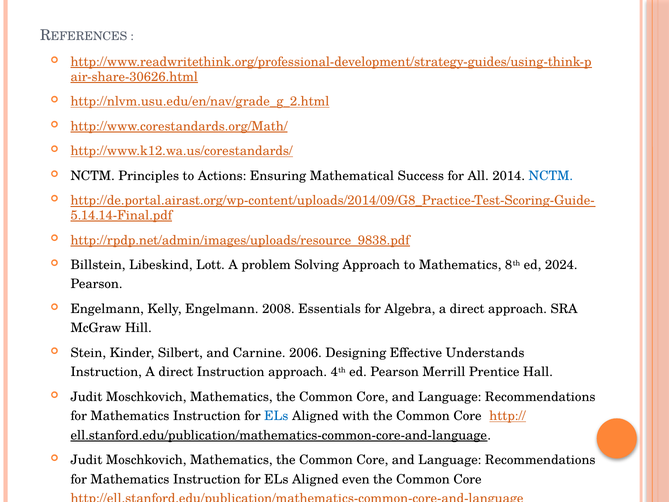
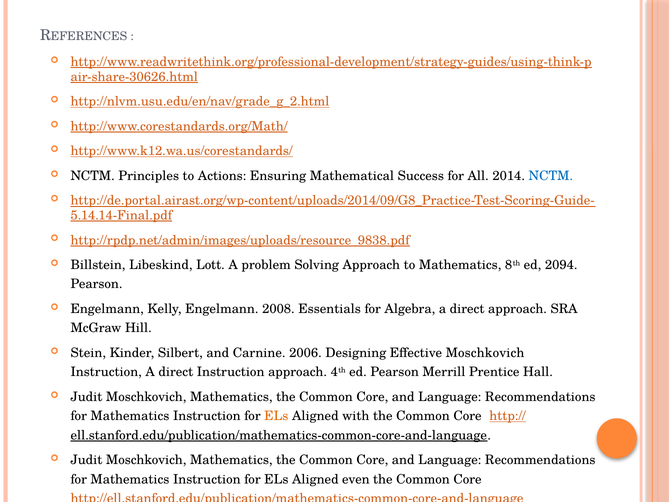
2024: 2024 -> 2094 (561, 265)
Effective Understands: Understands -> Moschkovich (485, 353)
ELs colour: blue -> orange (276, 416)
